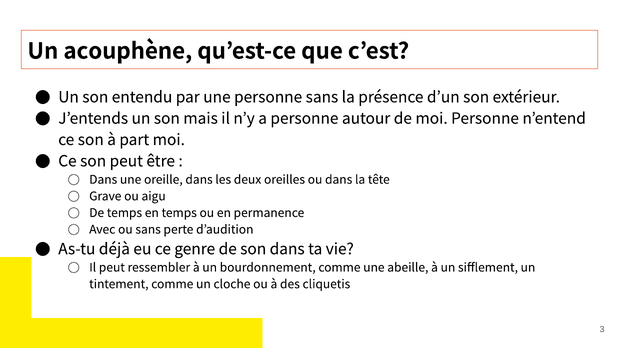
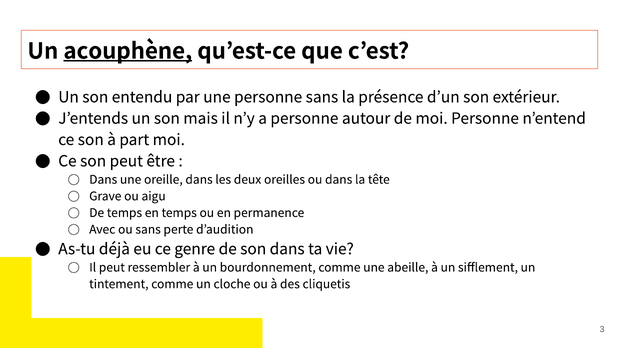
acouphène underline: none -> present (128, 51)
